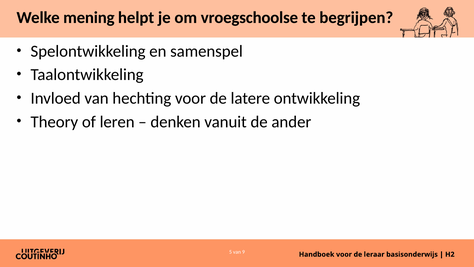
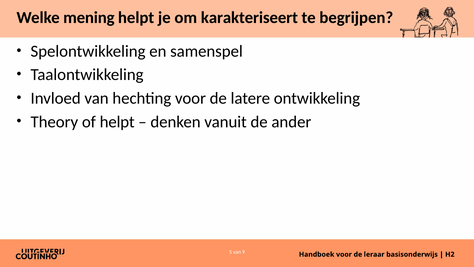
vroegschoolse: vroegschoolse -> karakteriseert (249, 18)
of leren: leren -> helpt (117, 122)
